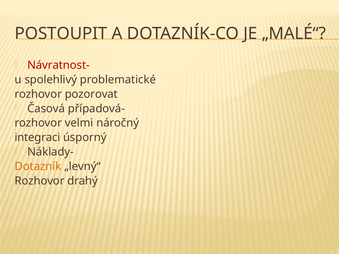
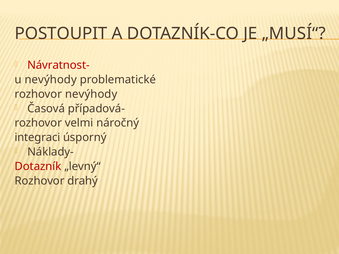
„MALÉ“: „MALÉ“ -> „MUSÍ“ (294, 34)
u spolehlivý: spolehlivý -> nevýhody (51, 80)
rozhovor pozorovat: pozorovat -> nevýhody (91, 94)
Dotazník colour: orange -> red (38, 167)
